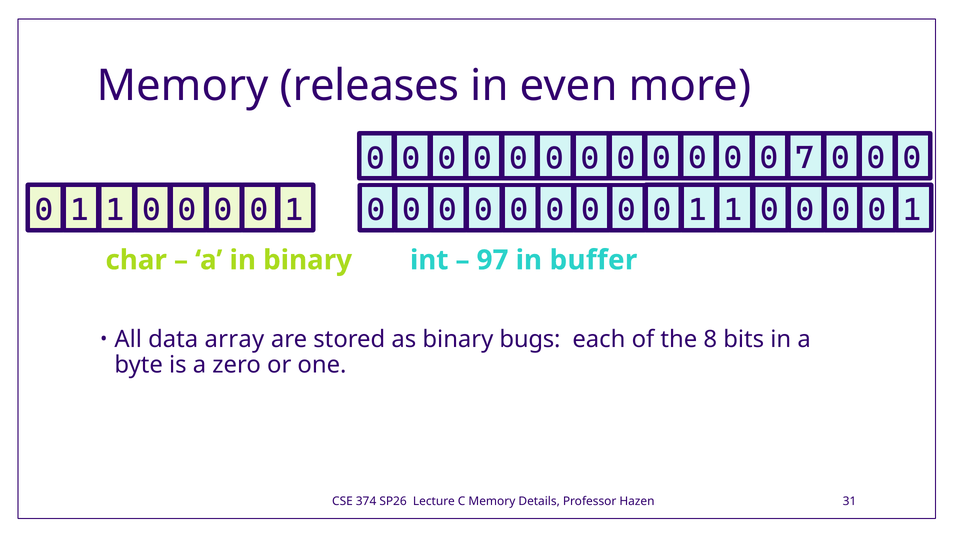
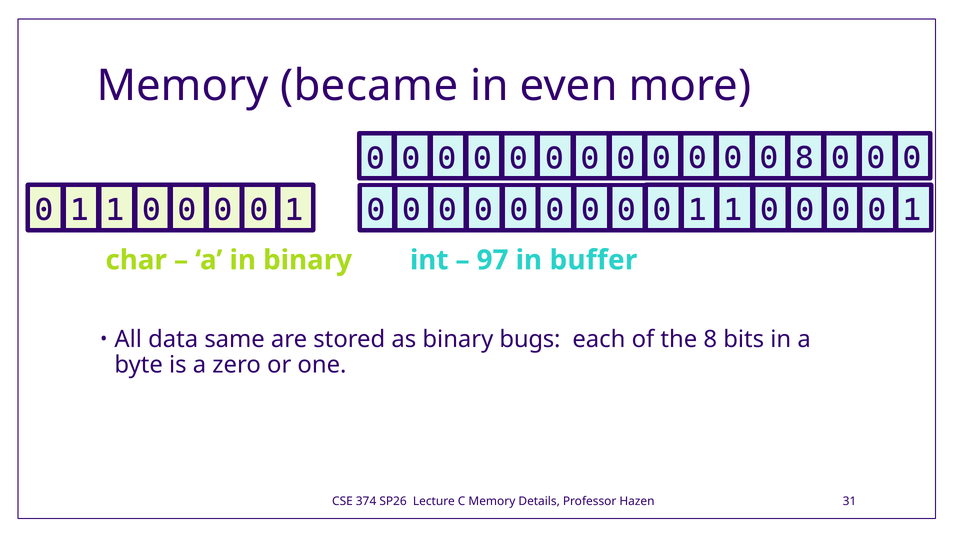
releases: releases -> became (369, 86)
0 7: 7 -> 8 (805, 158)
array: array -> same (235, 339)
